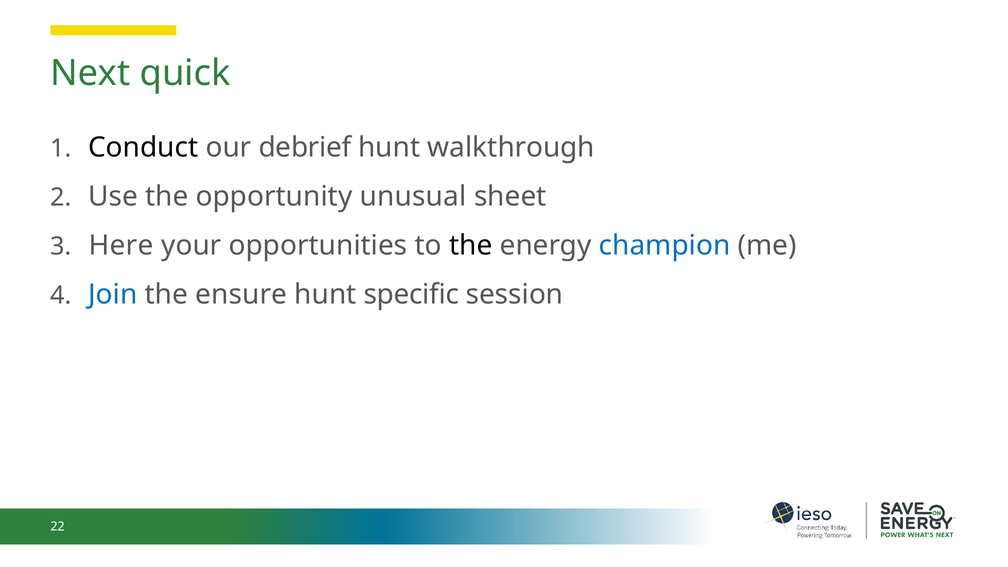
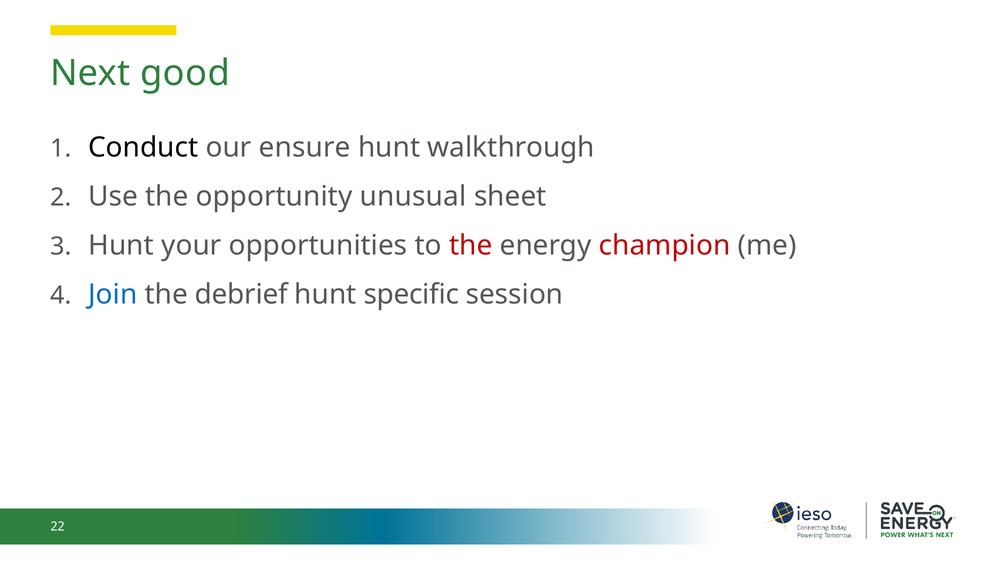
quick: quick -> good (185, 73)
debrief: debrief -> ensure (305, 148)
Here: Here -> Hunt (121, 246)
the colour: black -> red (471, 246)
champion colour: blue -> red (665, 246)
ensure: ensure -> debrief (241, 295)
